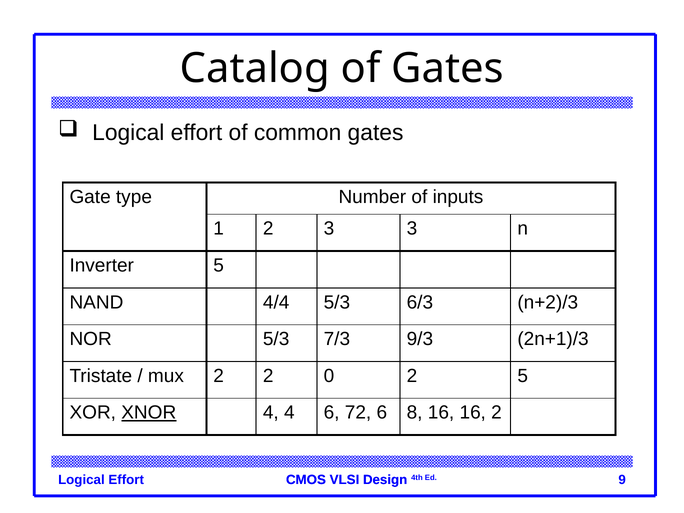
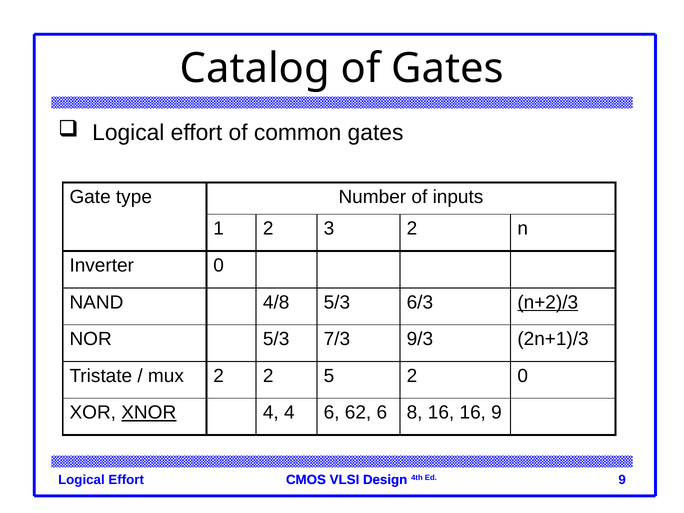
3 3: 3 -> 2 (412, 229)
Inverter 5: 5 -> 0 (219, 265)
4/4: 4/4 -> 4/8 (276, 302)
n+2)/3 underline: none -> present (548, 302)
0: 0 -> 5 (329, 376)
2 5: 5 -> 0 (523, 376)
72: 72 -> 62 (358, 413)
16 2: 2 -> 9 (496, 413)
